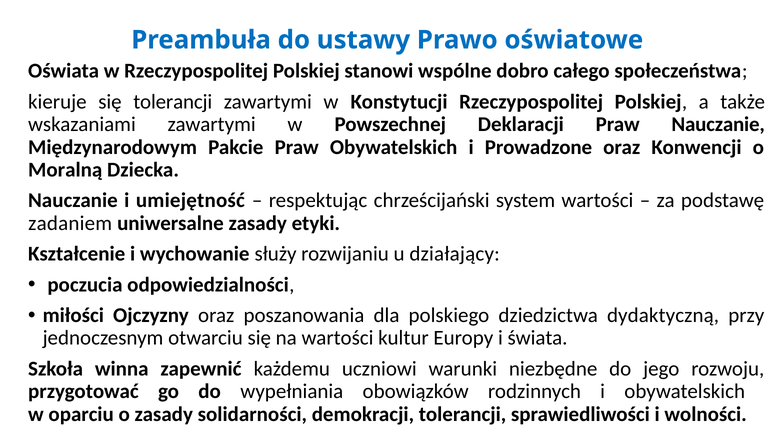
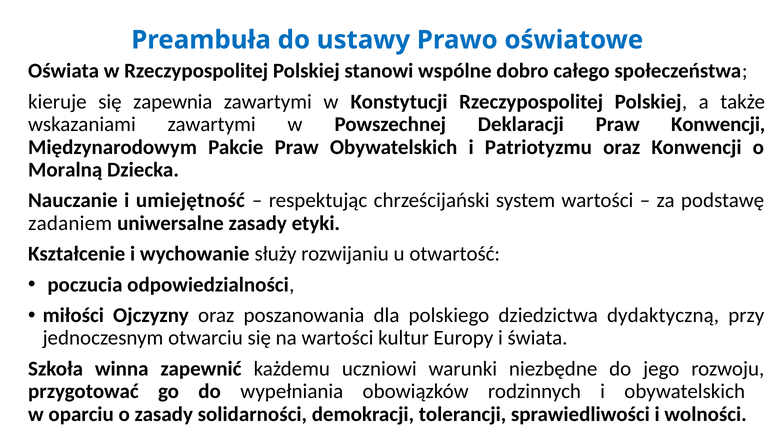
się tolerancji: tolerancji -> zapewnia (173, 102)
Praw Nauczanie: Nauczanie -> Konwencji (718, 124)
Prowadzone: Prowadzone -> Patriotyzmu (538, 147)
działający: działający -> otwartość (455, 254)
